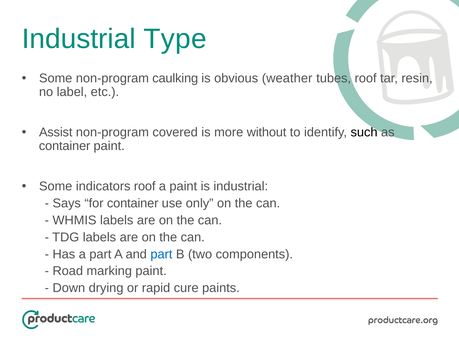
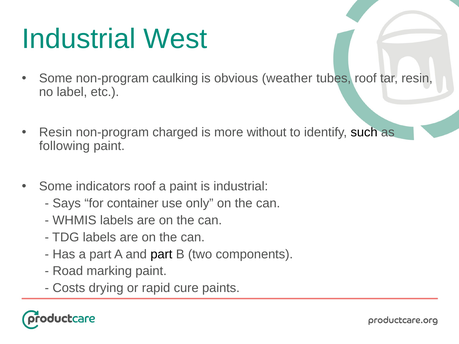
Type: Type -> West (175, 39)
Assist: Assist -> Resin (56, 132)
covered: covered -> charged (175, 132)
container: container -> following (64, 146)
part colour: blue -> black (161, 254)
Down: Down -> Costs (69, 288)
